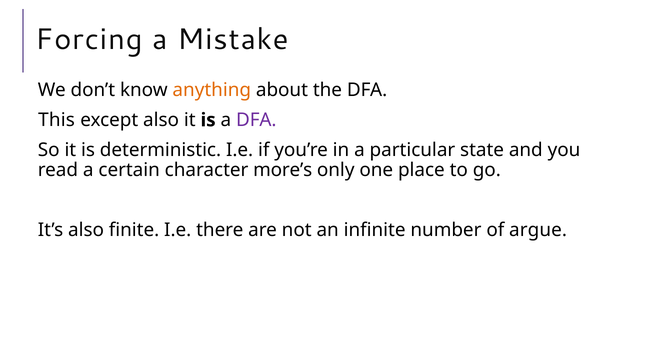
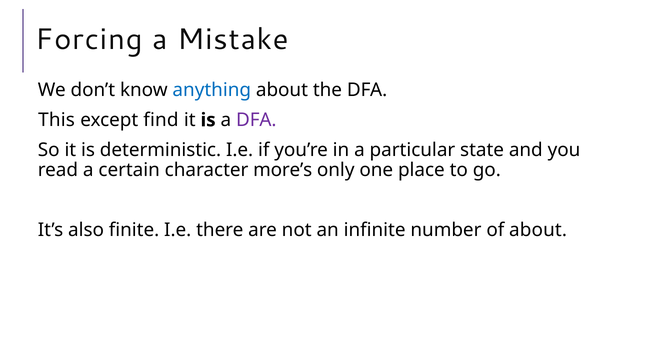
anything colour: orange -> blue (212, 90)
except also: also -> find (161, 120)
of argue: argue -> about (538, 230)
